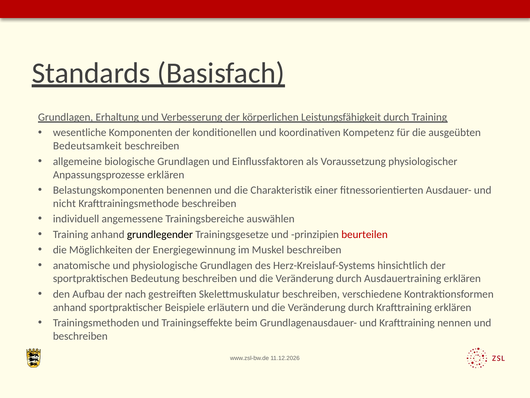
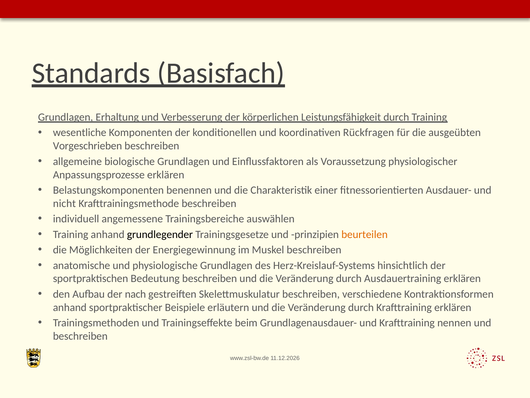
Kompetenz: Kompetenz -> Rückfragen (369, 133)
Bedeutsamkeit: Bedeutsamkeit -> Vorgeschrieben (87, 146)
beurteilen colour: red -> orange (365, 234)
